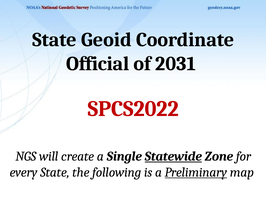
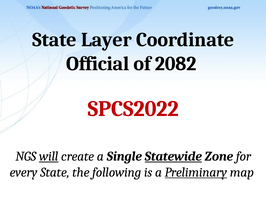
Geoid: Geoid -> Layer (106, 40)
2031: 2031 -> 2082 (176, 64)
will underline: none -> present (49, 156)
